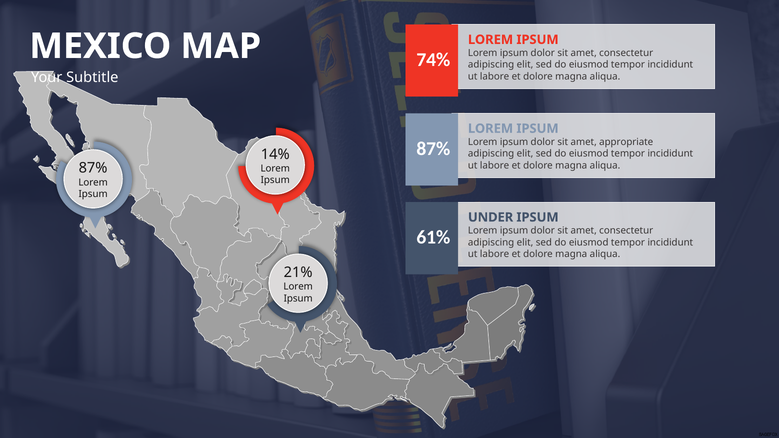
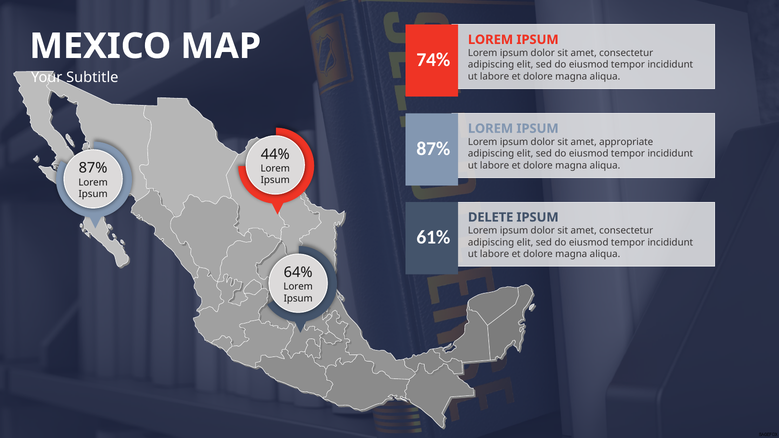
14%: 14% -> 44% (275, 154)
UNDER: UNDER -> DELETE (491, 217)
21%: 21% -> 64% (298, 273)
